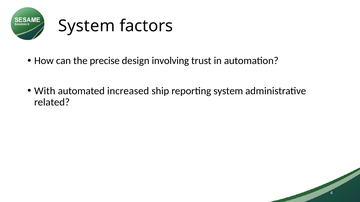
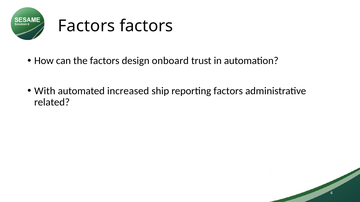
System: System -> Factors (87, 26)
the precise: precise -> factors (105, 61)
involving: involving -> onboard (170, 61)
reporting system: system -> factors (228, 91)
